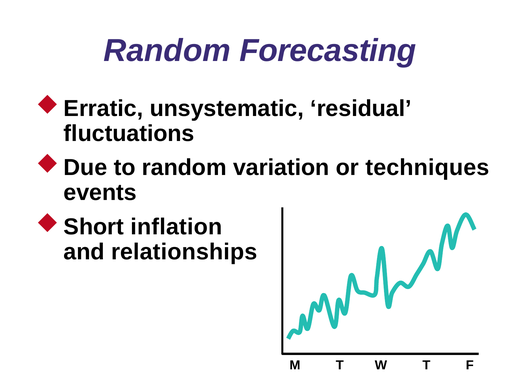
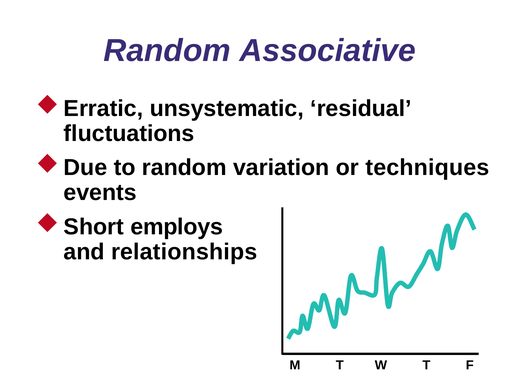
Forecasting: Forecasting -> Associative (328, 51)
inflation: inflation -> employs (177, 227)
